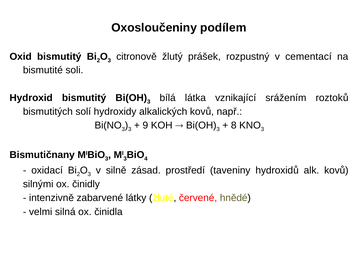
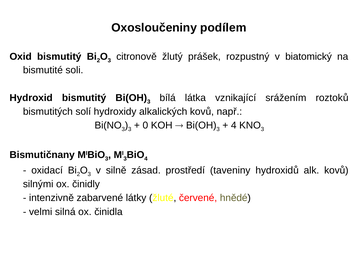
cementací: cementací -> biatomický (309, 57)
9: 9 -> 0 (145, 126)
8: 8 -> 4 (234, 126)
